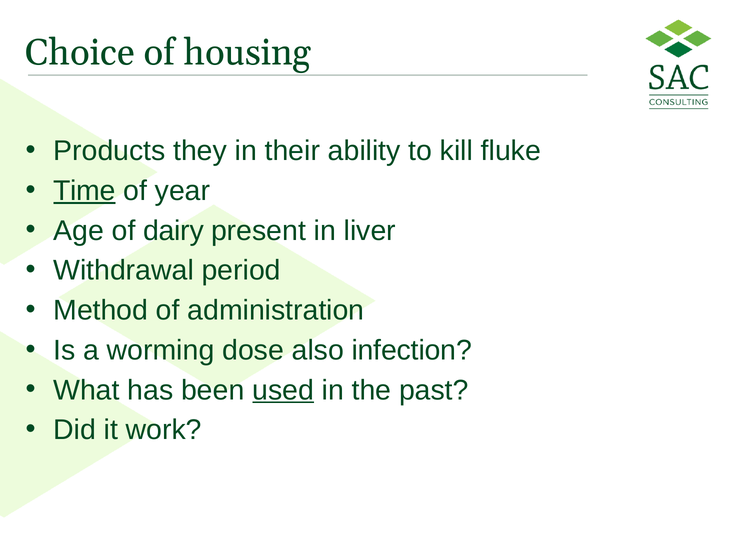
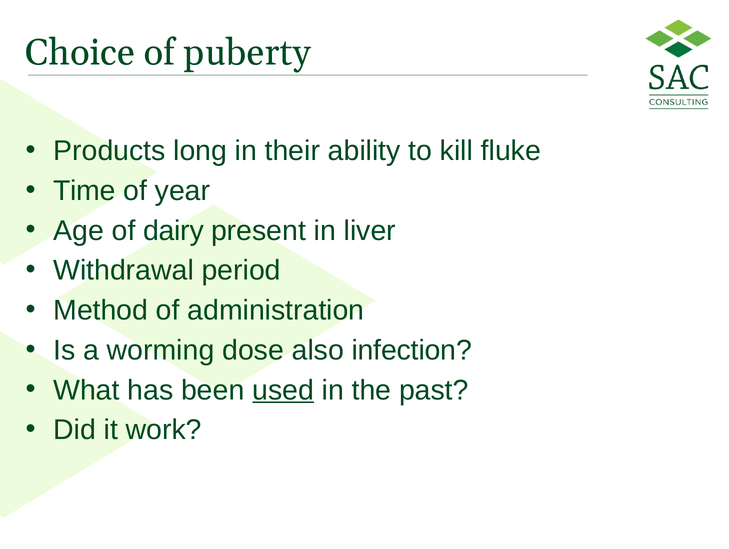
housing: housing -> puberty (247, 53)
they: they -> long (200, 151)
Time underline: present -> none (85, 191)
